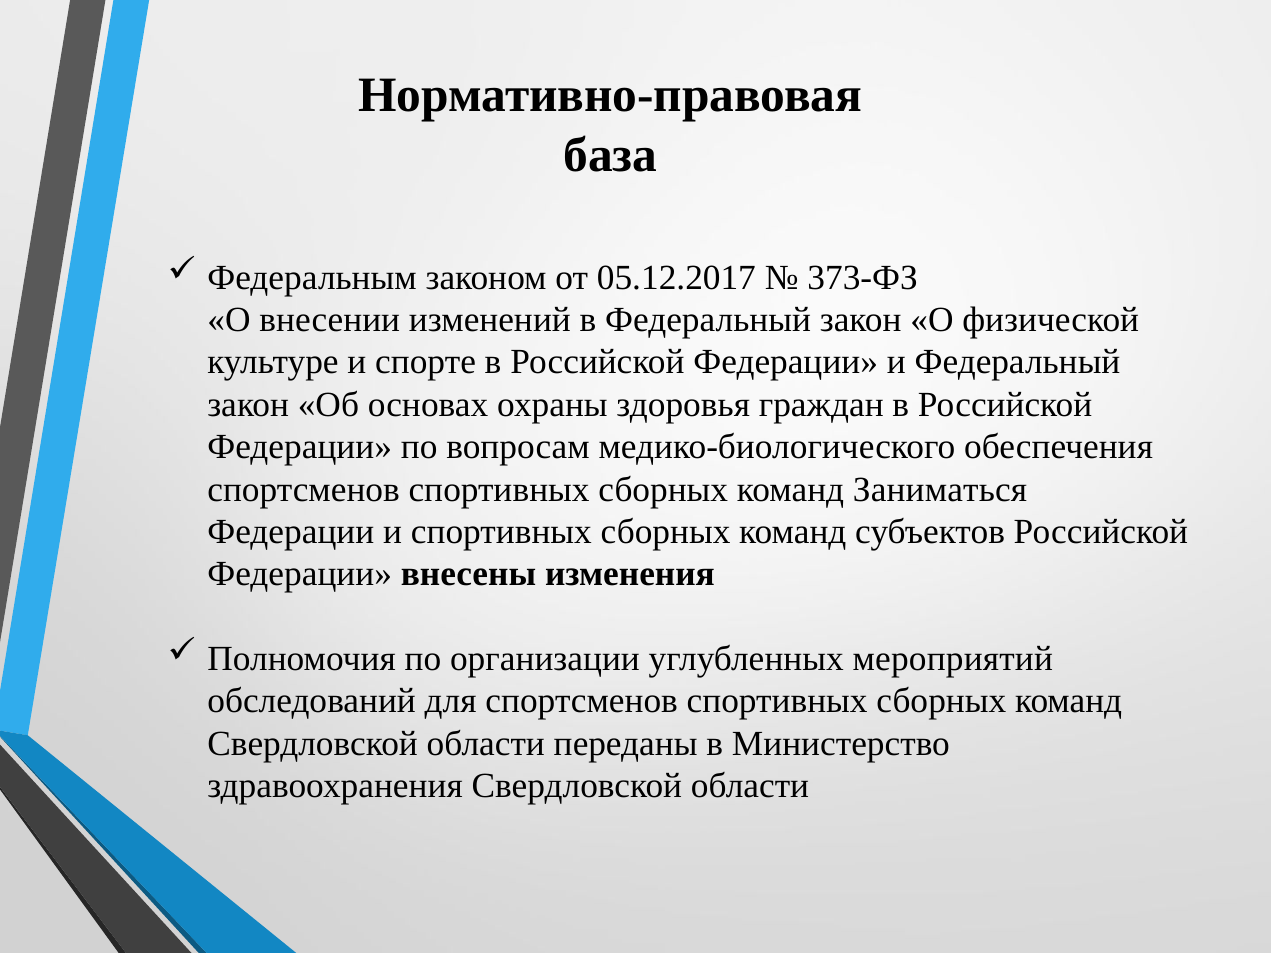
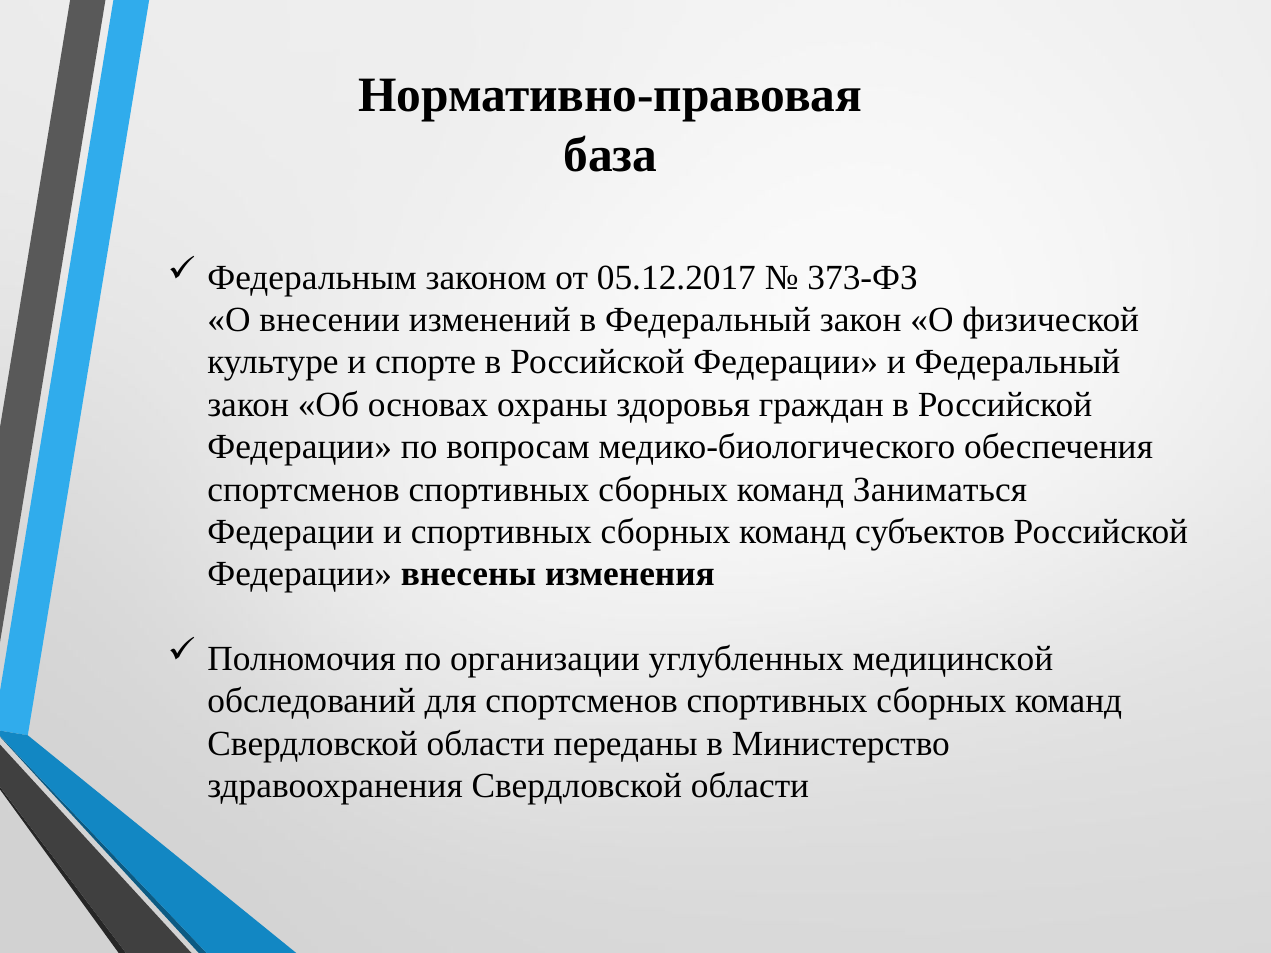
мероприятий: мероприятий -> медицинской (953, 659)
